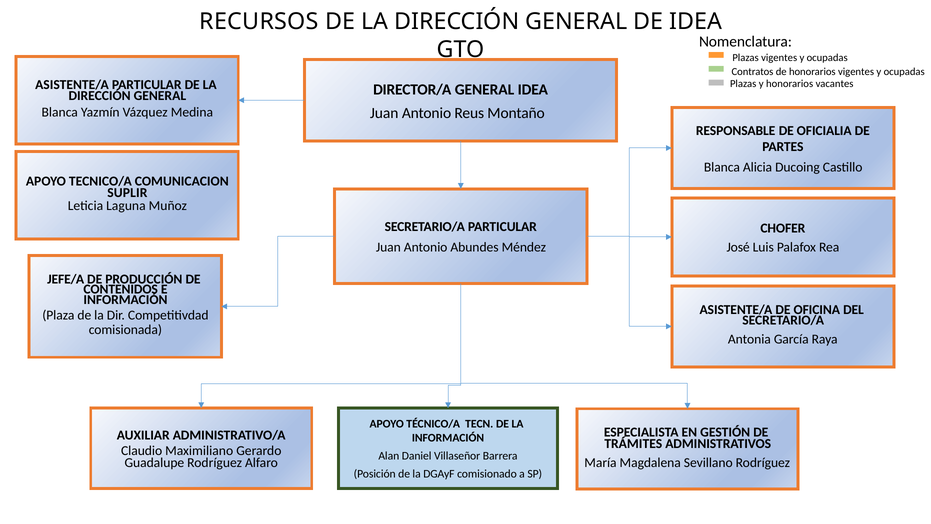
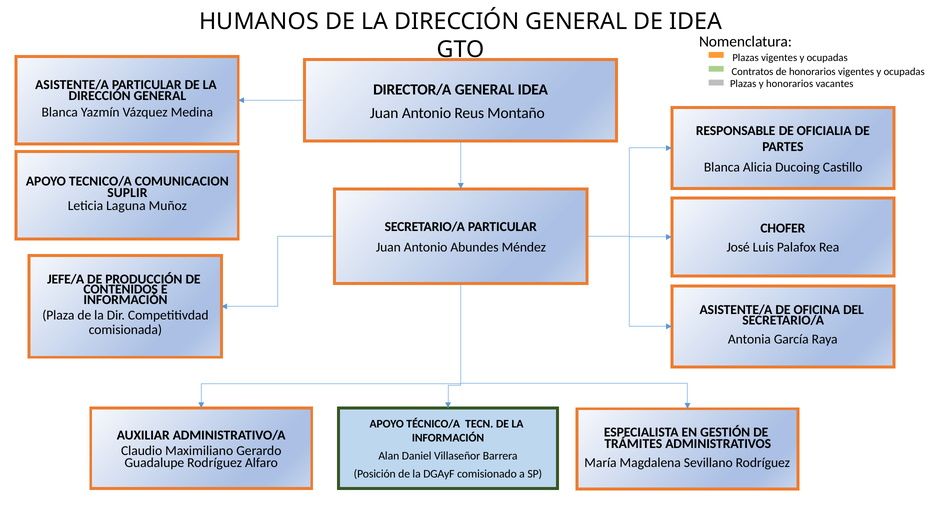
RECURSOS: RECURSOS -> HUMANOS (259, 22)
